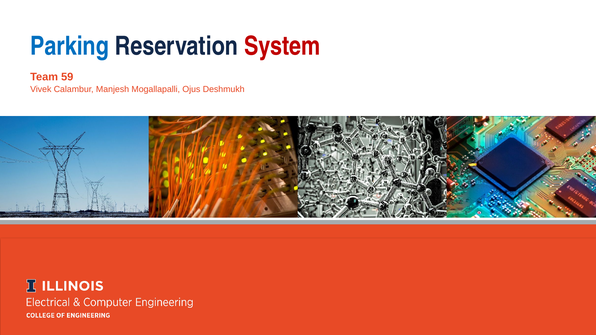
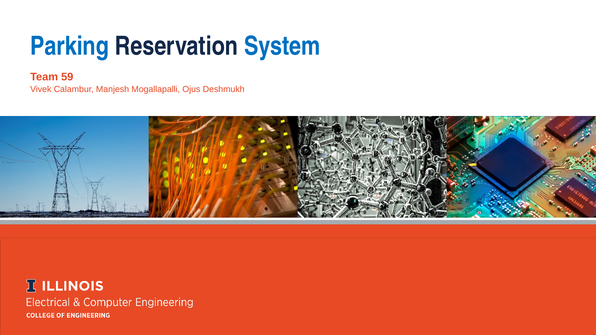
System colour: red -> blue (282, 46)
